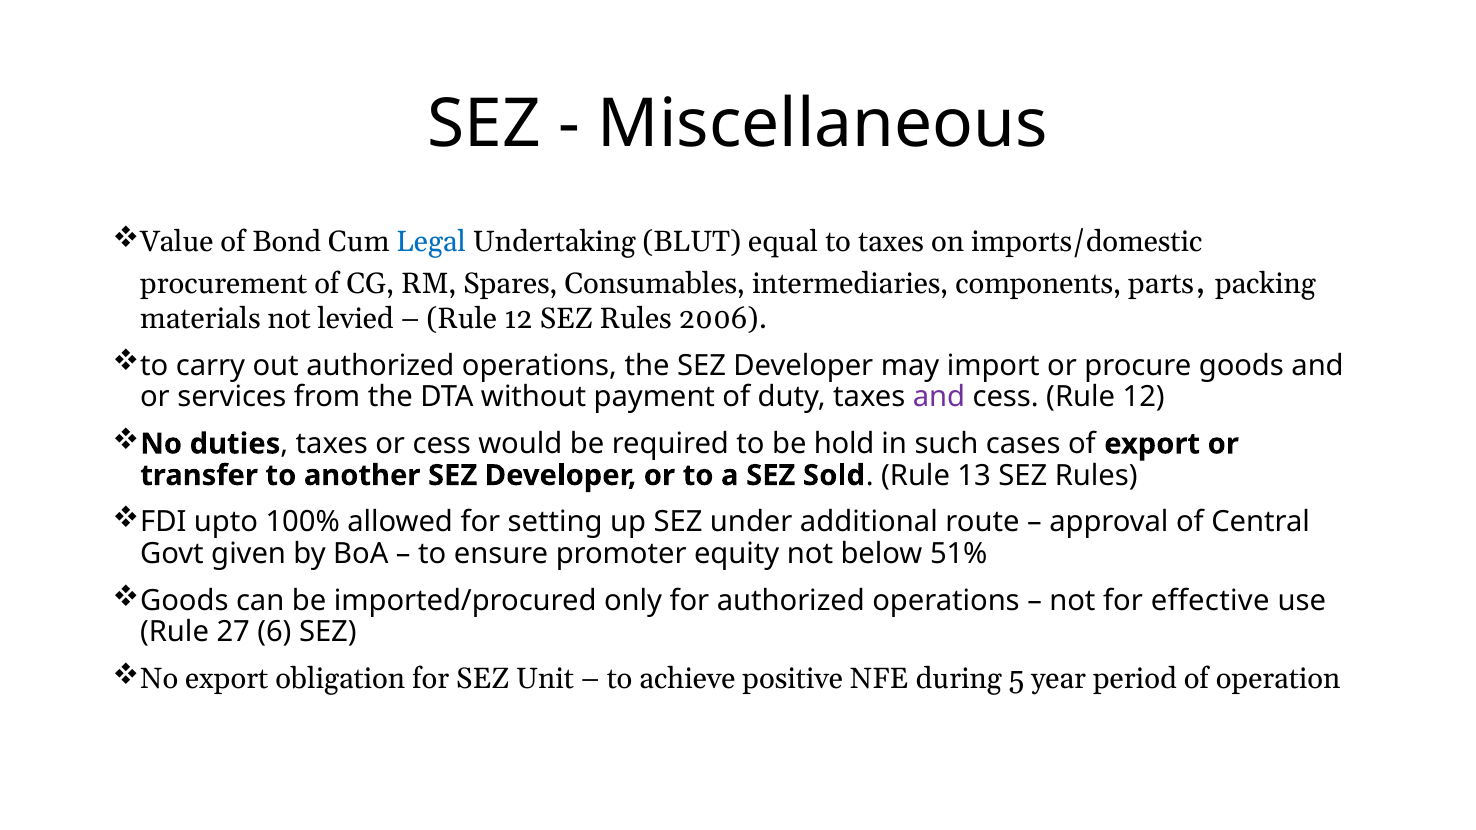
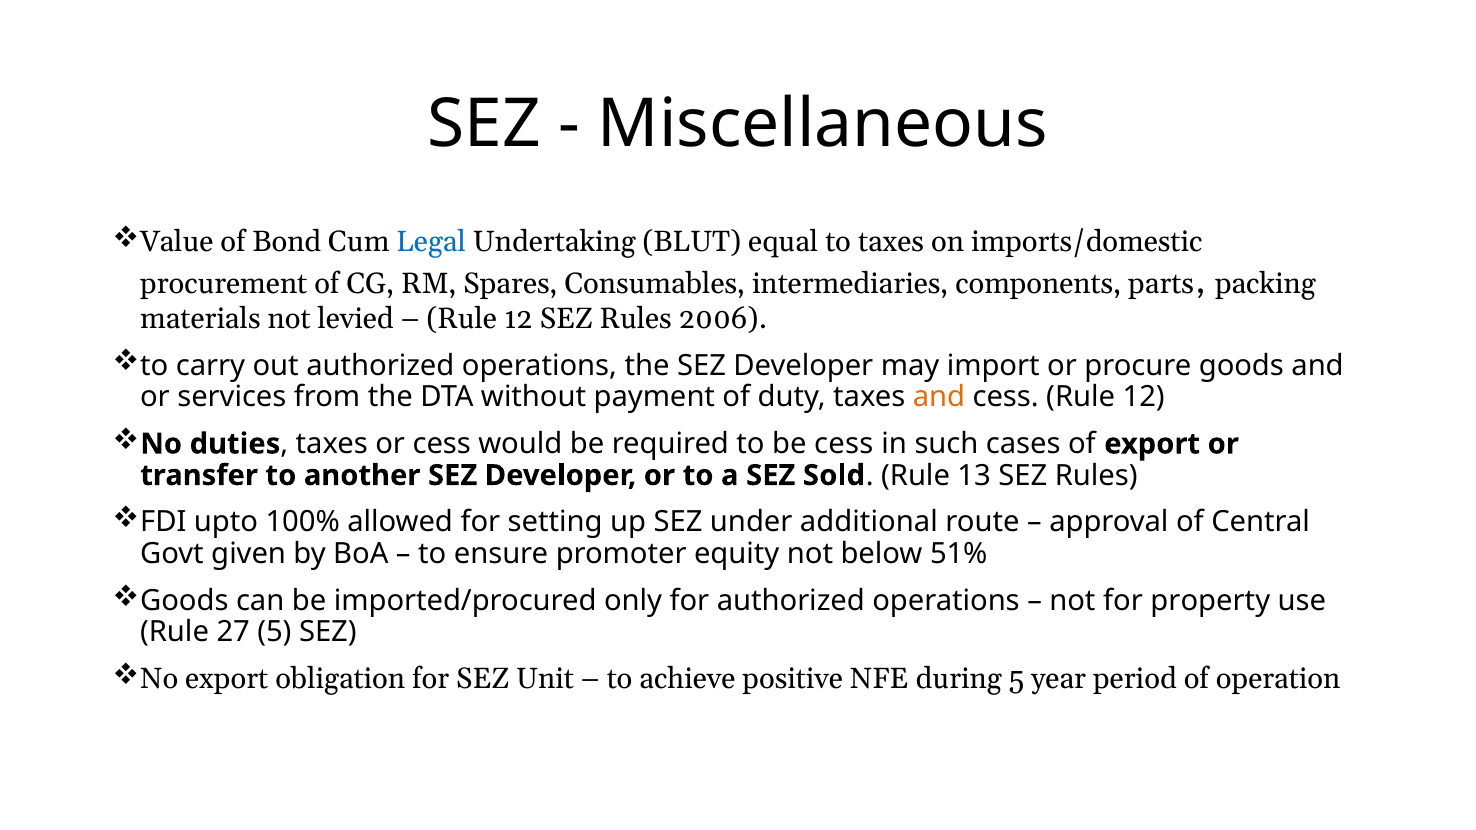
and colour: purple -> orange (939, 397)
be hold: hold -> cess (844, 444)
effective: effective -> property (1210, 601)
27 6: 6 -> 5 (274, 633)
